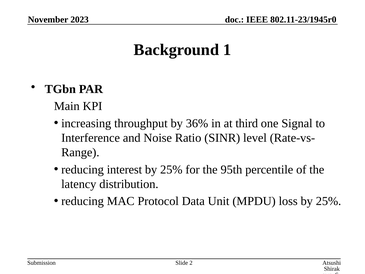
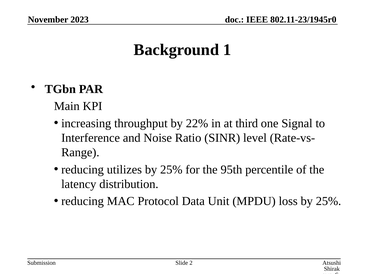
36%: 36% -> 22% (197, 123)
interest: interest -> utilizes (124, 169)
